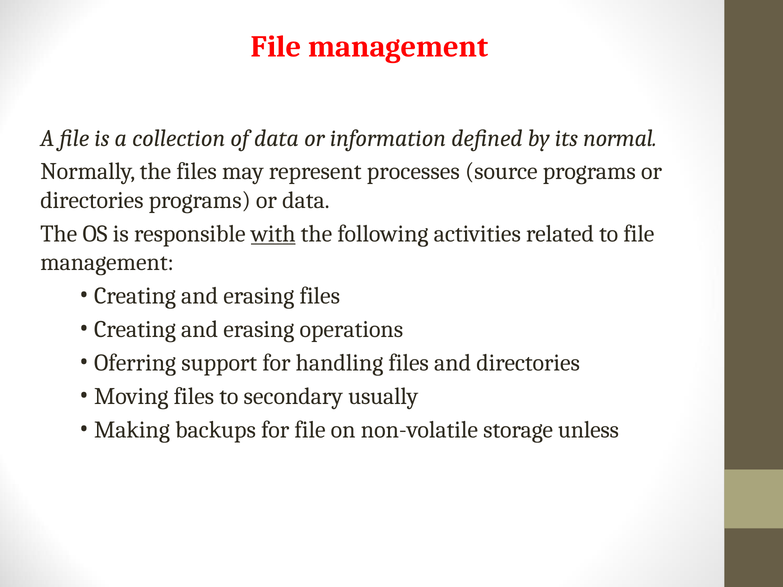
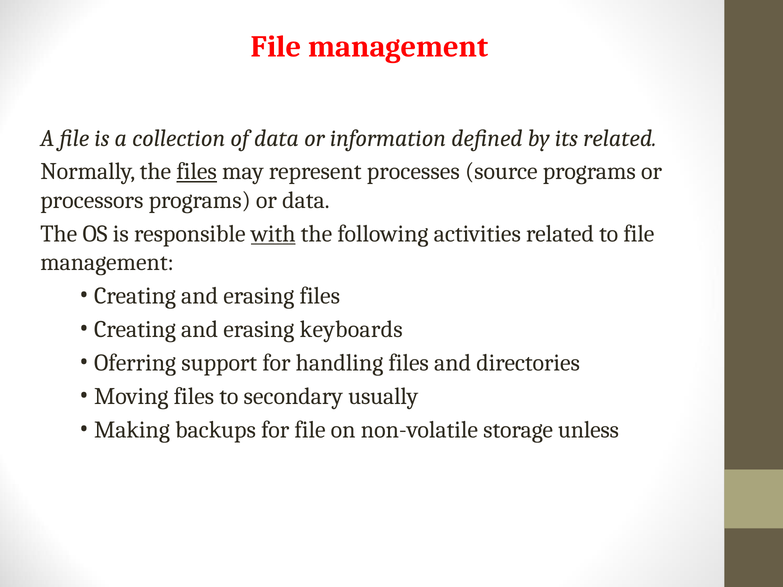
its normal: normal -> related (620, 138)
files underline: none -> present (197, 172)
directories: directories -> processors (92, 200)
operations: operations -> keyboards (351, 330)
